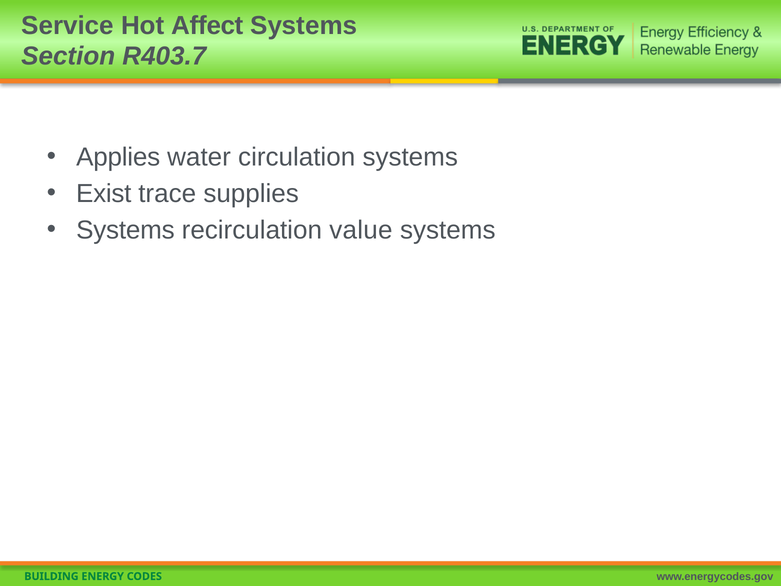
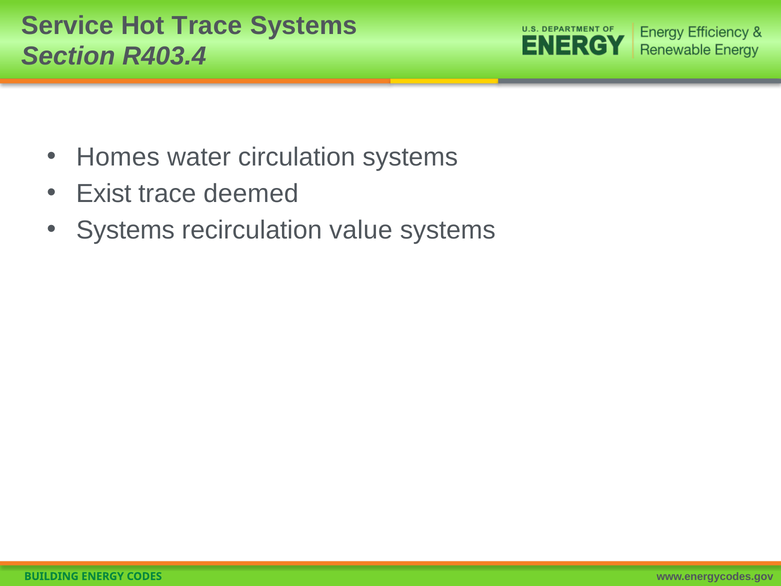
Hot Affect: Affect -> Trace (207, 26)
R403.7: R403.7 -> R403.4 (164, 56)
Applies: Applies -> Homes (118, 157)
supplies: supplies -> deemed (251, 194)
